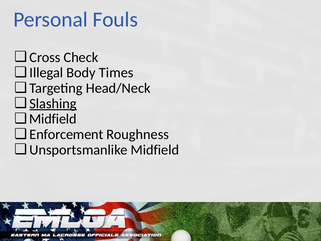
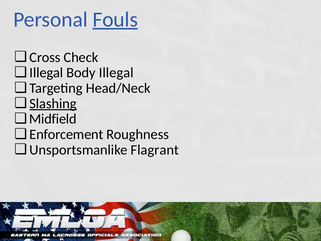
Fouls underline: none -> present (115, 20)
Body Times: Times -> Illegal (116, 73)
Unsportsmanlike Midfield: Midfield -> Flagrant (155, 150)
